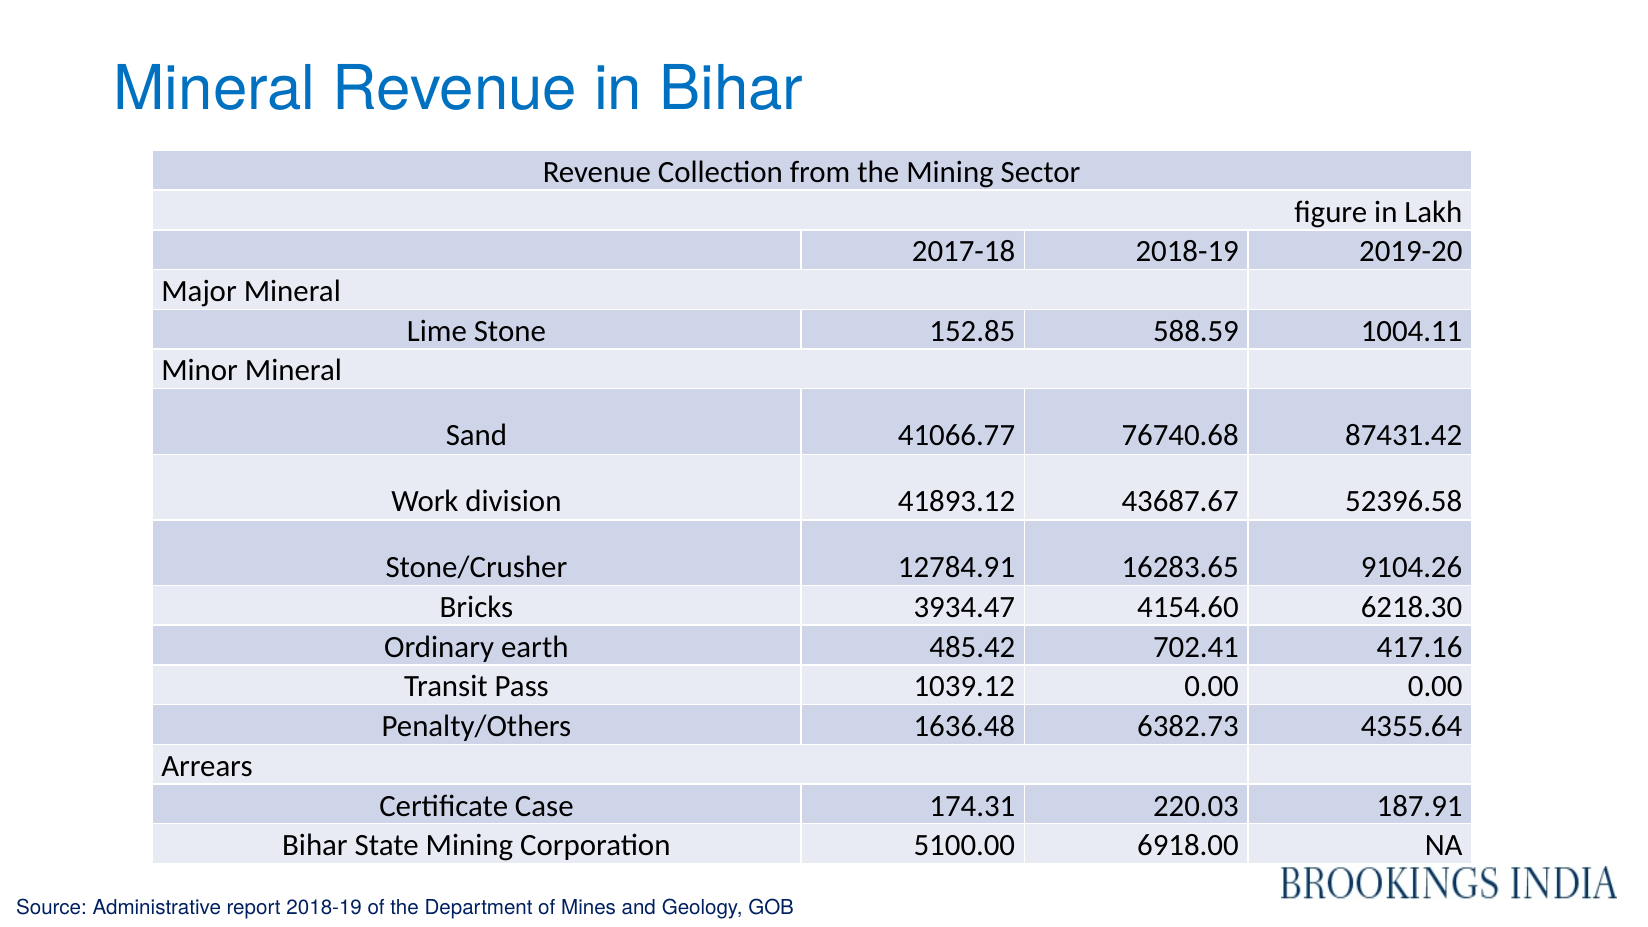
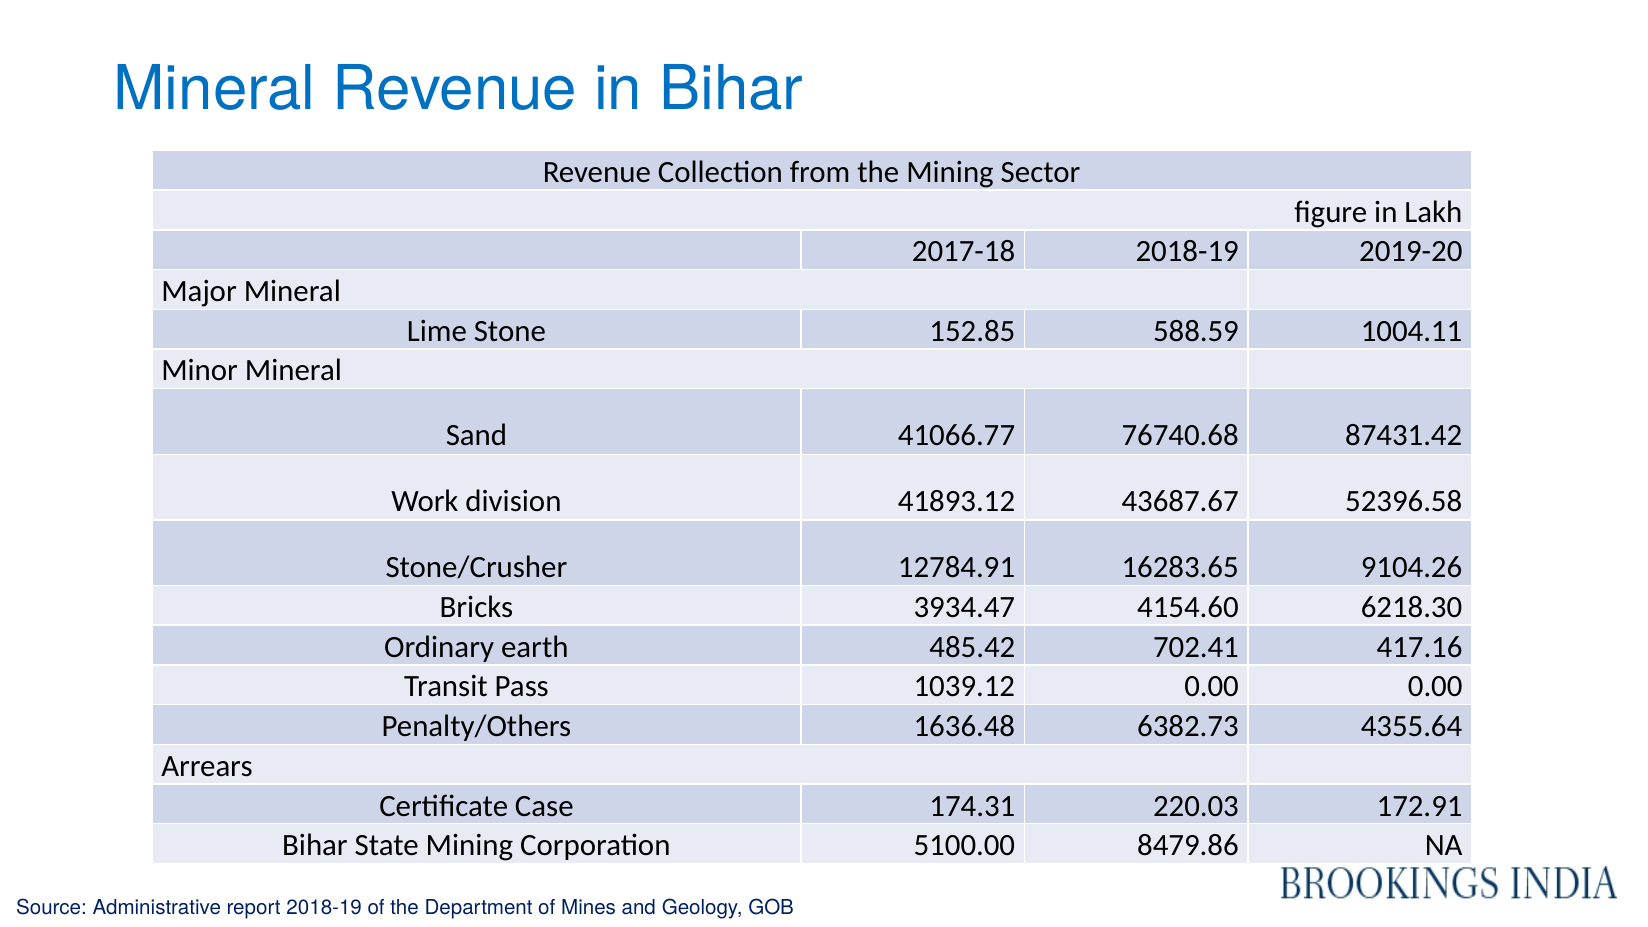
187.91: 187.91 -> 172.91 (1420, 806)
6918.00: 6918.00 -> 8479.86 (1188, 846)
